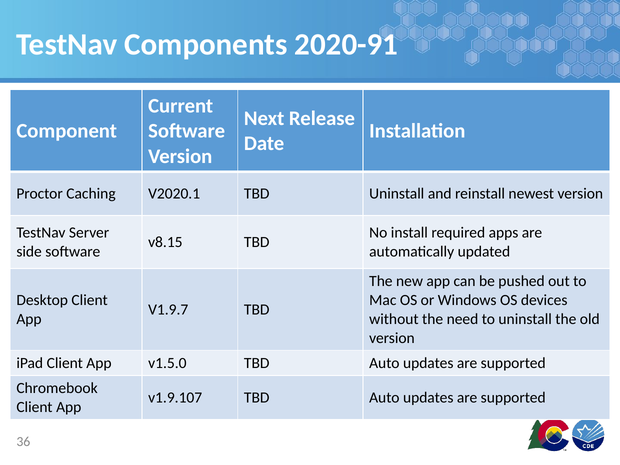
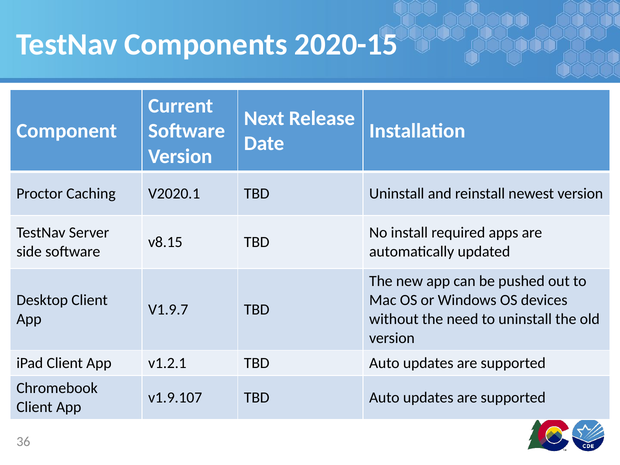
2020-91: 2020-91 -> 2020-15 (346, 45)
v1.5.0: v1.5.0 -> v1.2.1 (167, 363)
